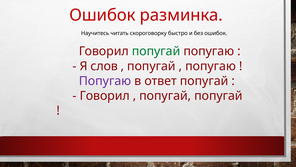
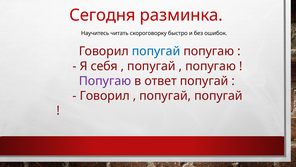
Ошибок: Ошибок -> Сегодня (102, 15)
попугай colour: green -> blue (156, 51)
слов: слов -> себя (104, 66)
